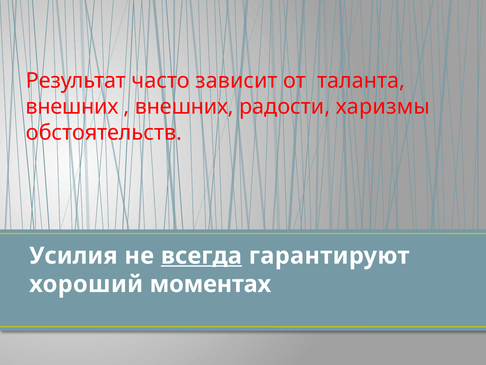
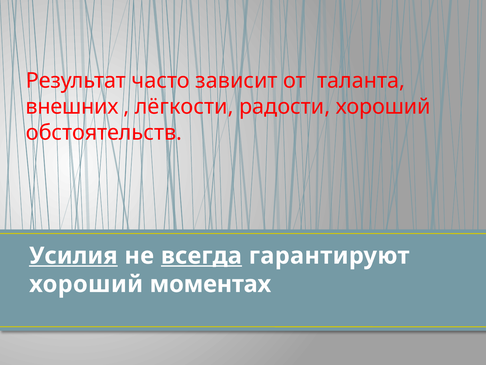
внешних: внешних -> лёгкости (184, 106)
радости харизмы: харизмы -> хороший (383, 106)
Усилия underline: none -> present (73, 255)
